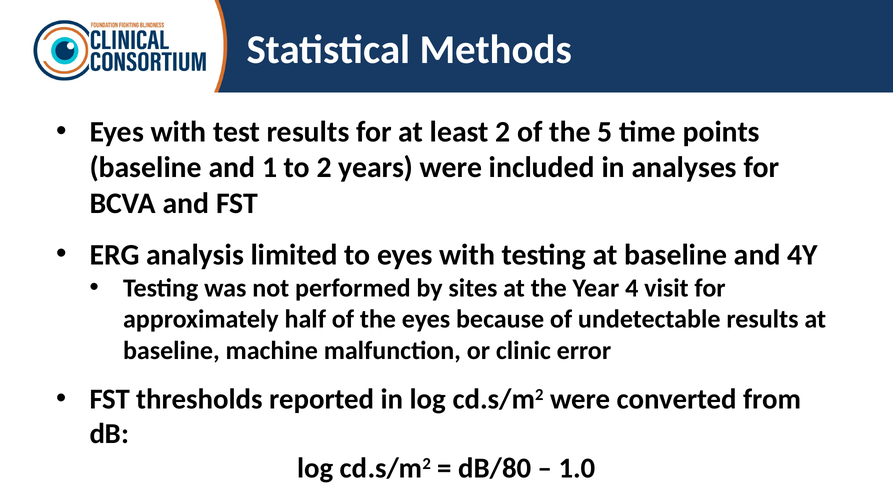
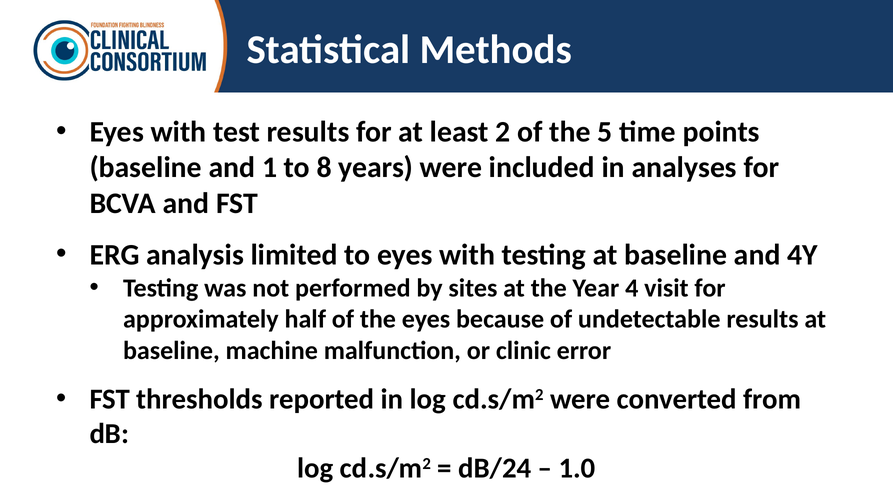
to 2: 2 -> 8 (324, 168)
dB/80: dB/80 -> dB/24 (495, 469)
